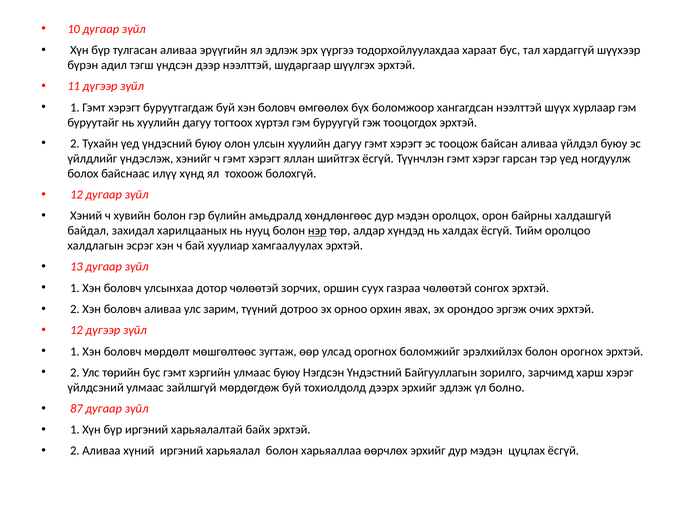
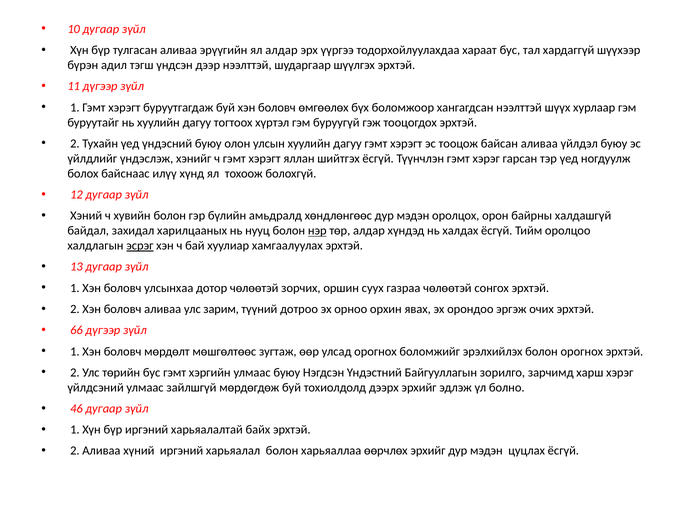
ял эдлэж: эдлэж -> алдар (281, 50)
эсрэг underline: none -> present (140, 246)
12: 12 -> 66 (76, 330)
87: 87 -> 46 (76, 409)
